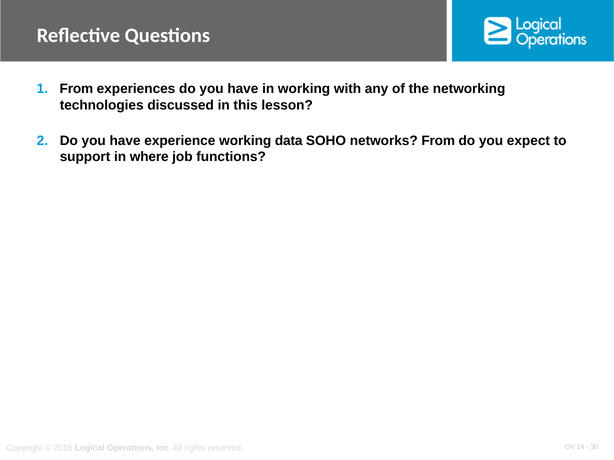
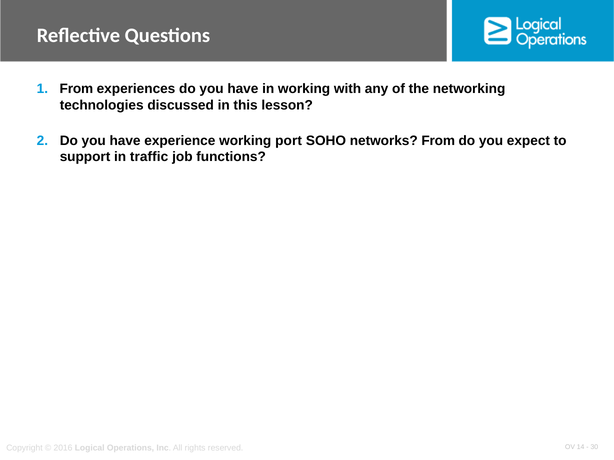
data: data -> port (289, 141)
where: where -> traffic (149, 157)
